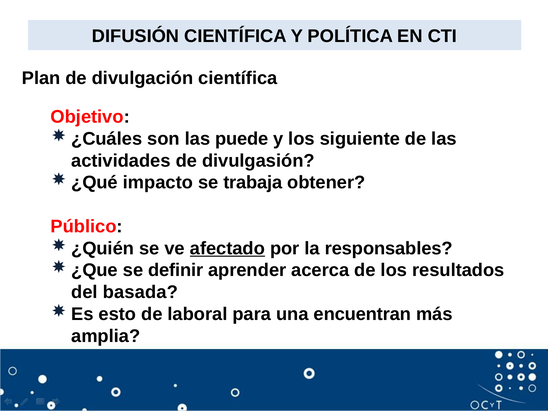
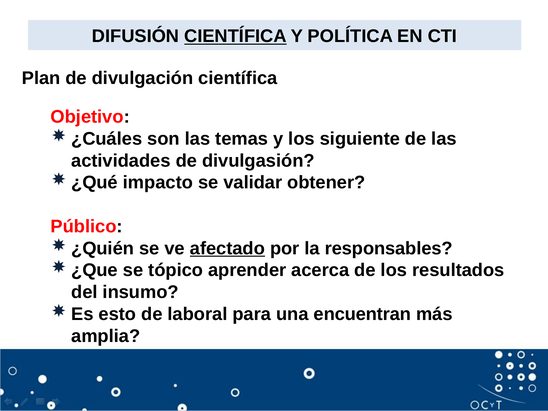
CIENTÍFICA underline: none -> present (235, 36)
puede: puede -> temas (242, 139)
trabaja: trabaja -> validar (253, 183)
definir: definir -> tópico (176, 270)
basada: basada -> insumo (141, 292)
